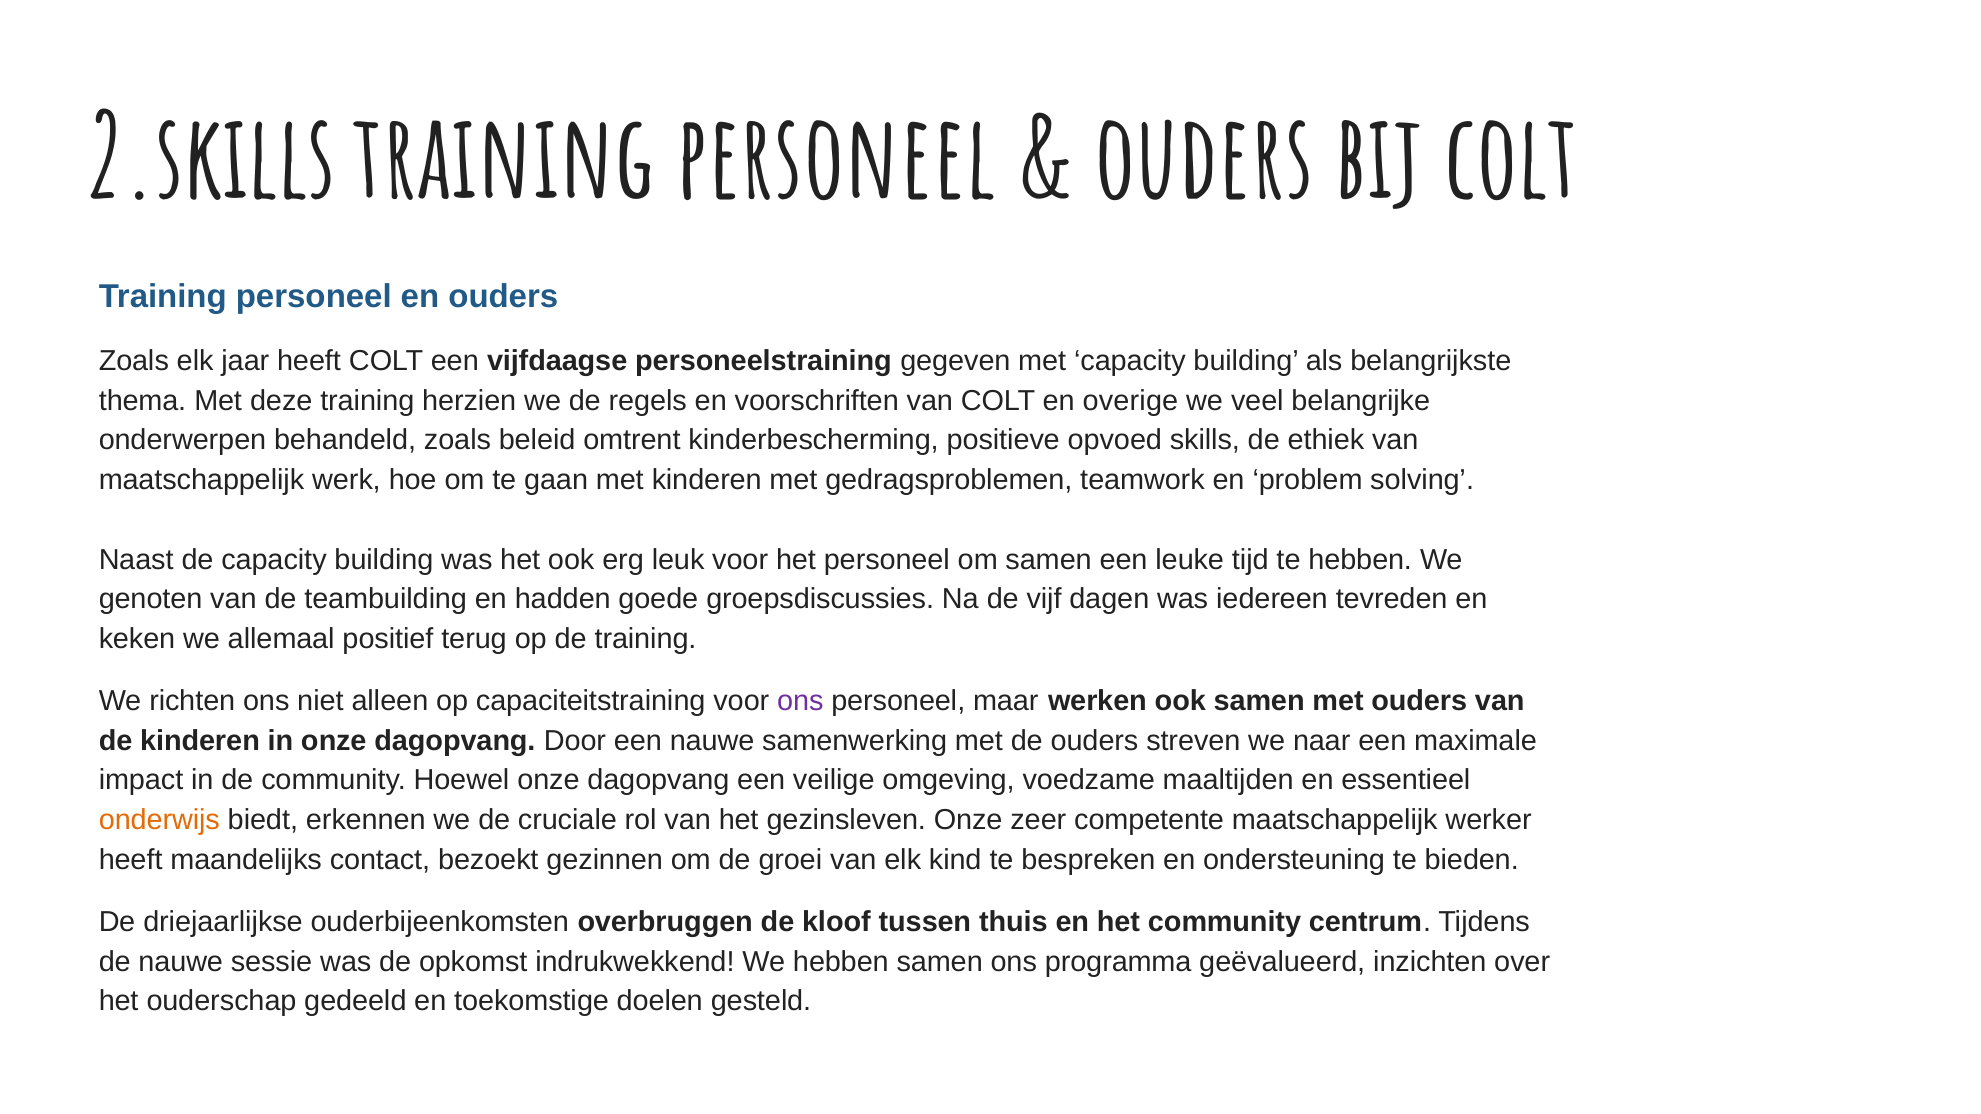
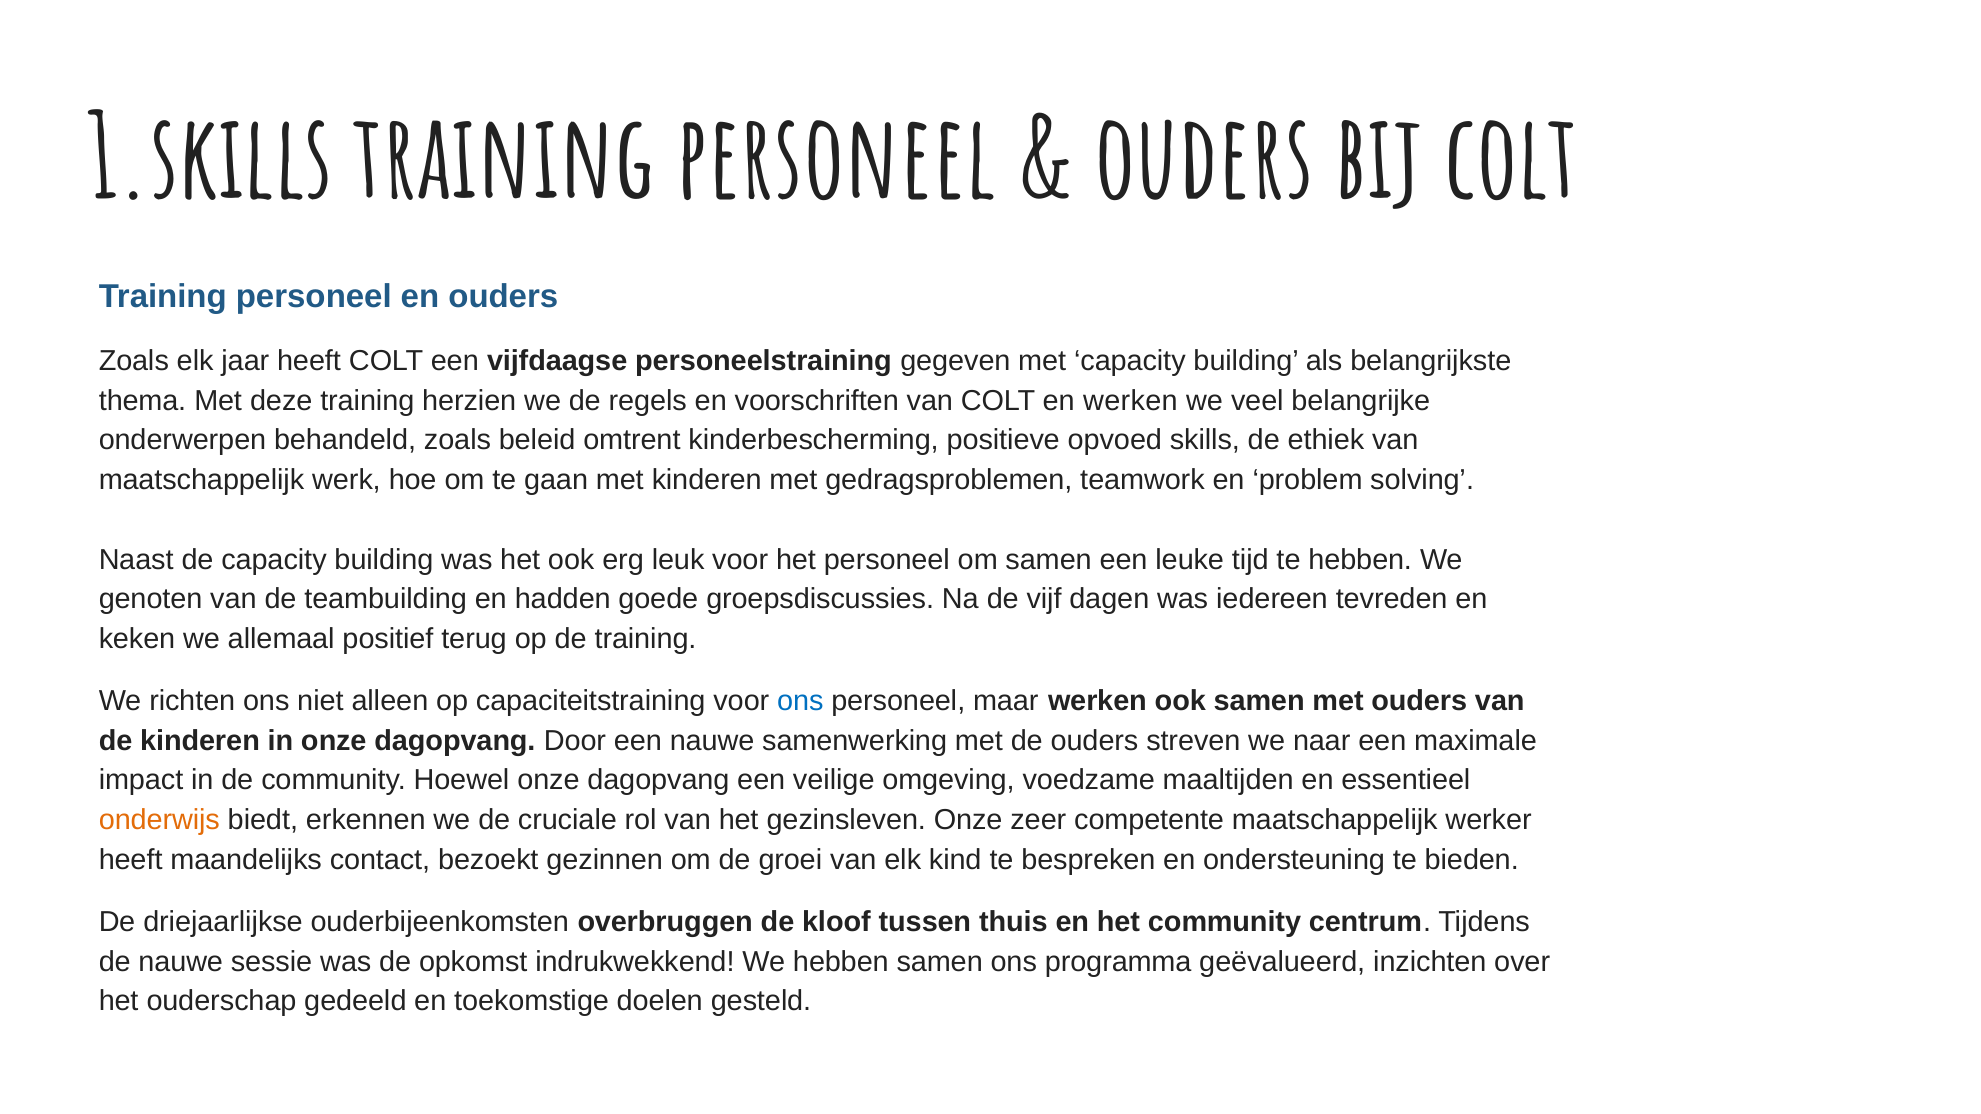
2.skills: 2.skills -> 1.skills (210, 161)
en overige: overige -> werken (1130, 401)
ons colour: purple -> blue (800, 701)
